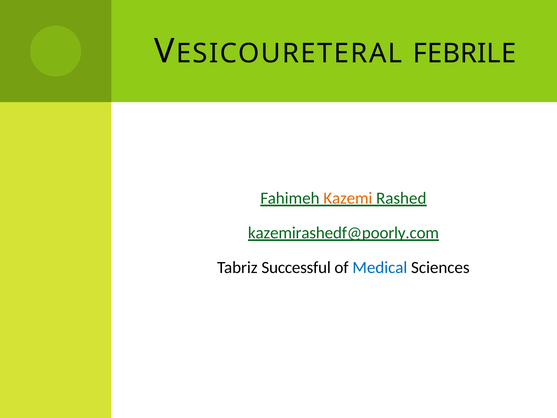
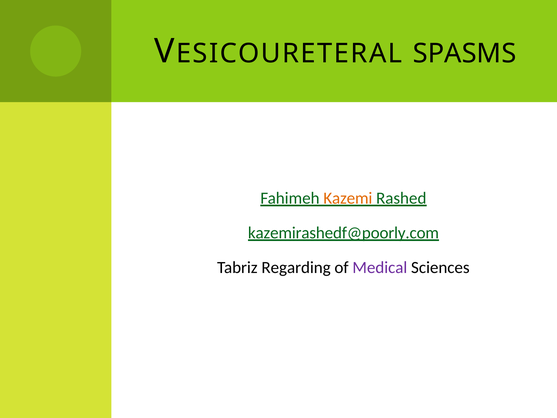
FEBRILE: FEBRILE -> SPASMS (465, 53)
Successful: Successful -> Regarding (296, 267)
Medical colour: blue -> purple (380, 267)
